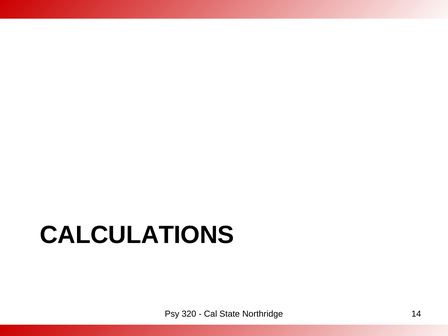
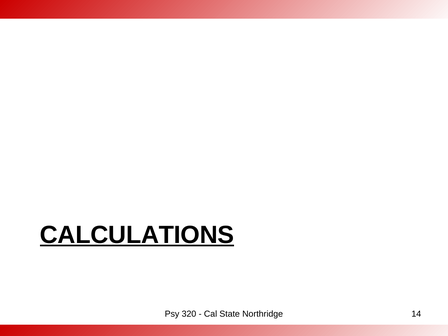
CALCULATIONS underline: none -> present (137, 235)
